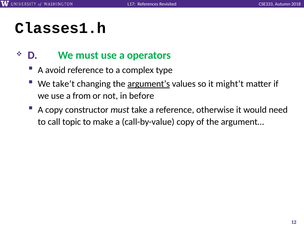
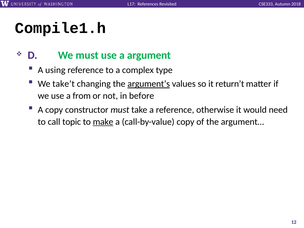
Classes1.h: Classes1.h -> Compile1.h (61, 28)
operators: operators -> argument (149, 55)
avoid: avoid -> using (55, 70)
might’t: might’t -> return’t (230, 84)
make underline: none -> present (103, 122)
